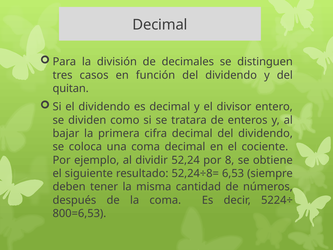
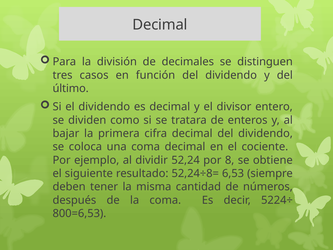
quitan: quitan -> último (71, 88)
